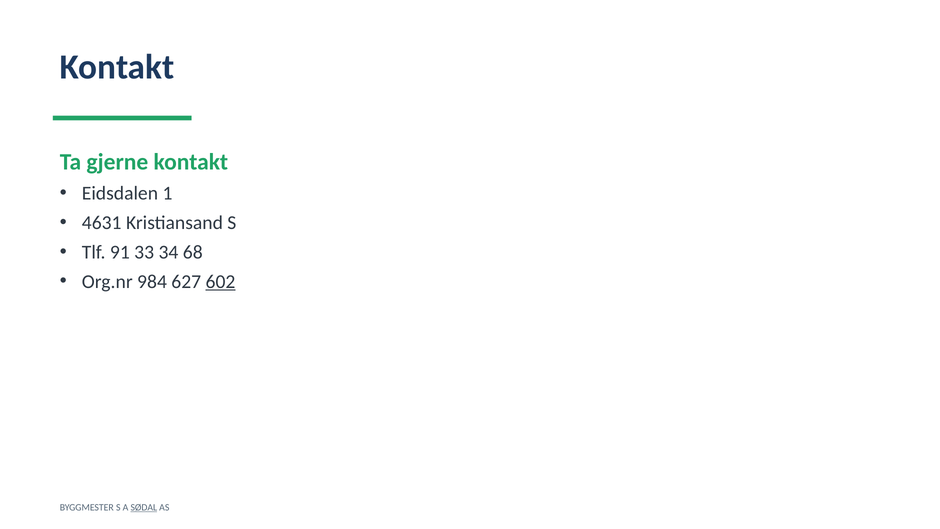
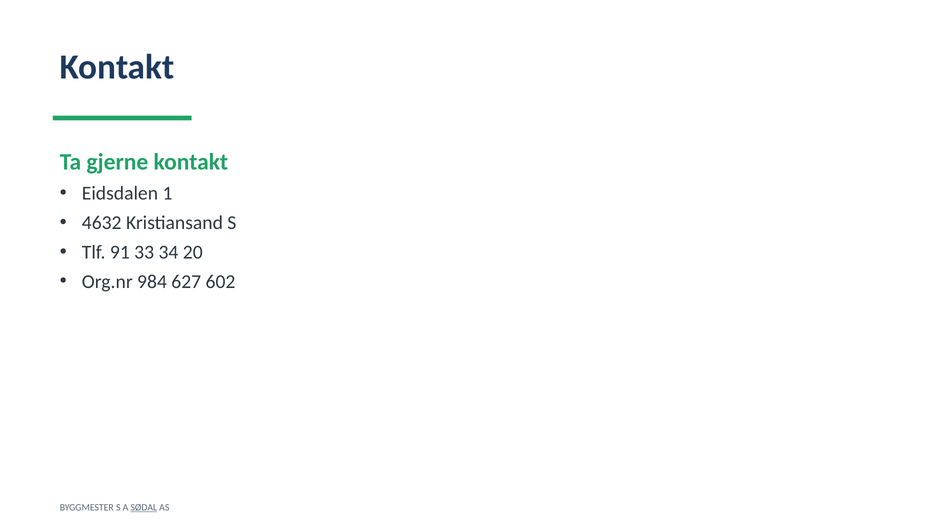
4631: 4631 -> 4632 (102, 223)
68: 68 -> 20 (193, 252)
602 underline: present -> none (220, 281)
